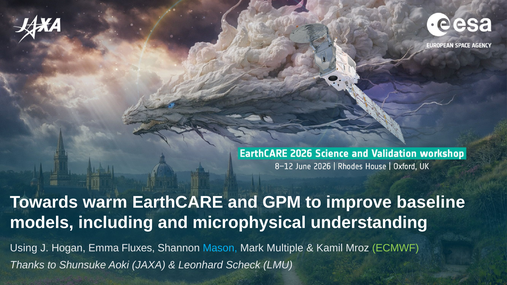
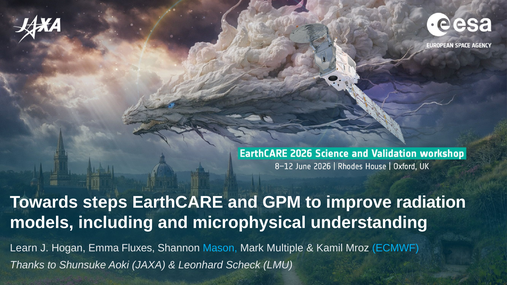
warm: warm -> steps (105, 202)
baseline: baseline -> radiation (431, 202)
Using: Using -> Learn (24, 247)
ECMWF colour: light green -> light blue (396, 247)
